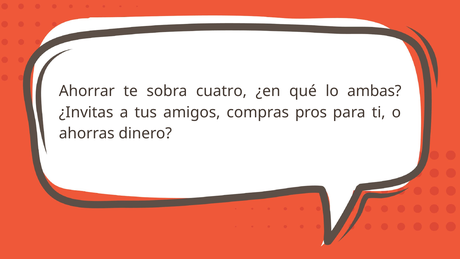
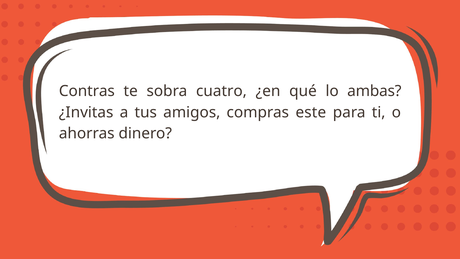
Ahorrar: Ahorrar -> Contras (87, 91)
pros: pros -> este (311, 112)
